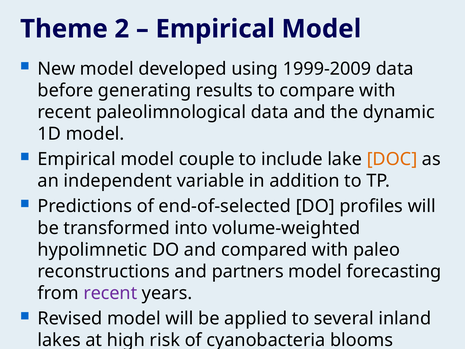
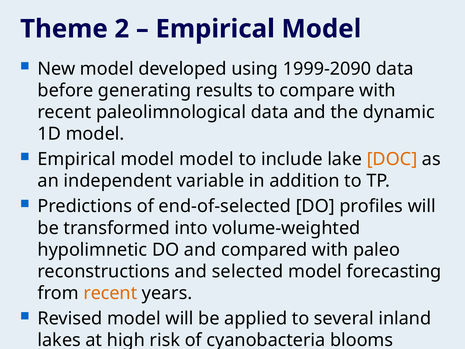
1999-2009: 1999-2009 -> 1999-2090 (327, 69)
model couple: couple -> model (207, 159)
partners: partners -> selected (248, 271)
recent colour: purple -> orange (110, 293)
